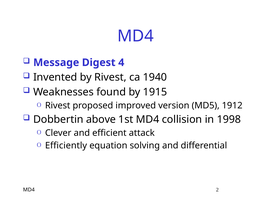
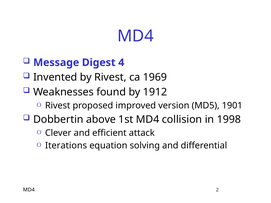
1940: 1940 -> 1969 (155, 77)
1915: 1915 -> 1912 (155, 92)
1912: 1912 -> 1901 (232, 106)
Efficiently: Efficiently -> Iterations (66, 146)
